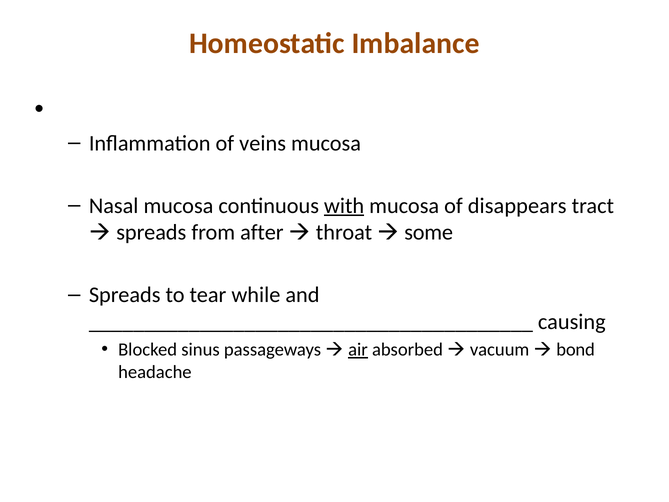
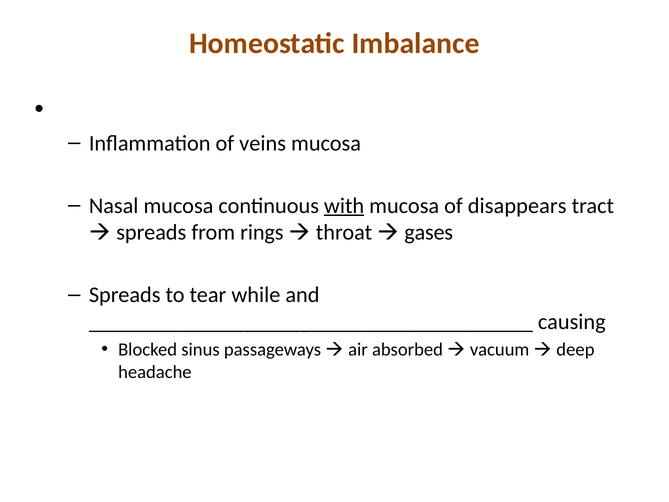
after: after -> rings (262, 232)
some: some -> gases (429, 232)
air underline: present -> none (358, 350)
bond: bond -> deep (575, 350)
